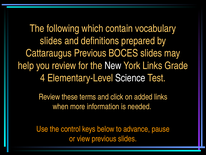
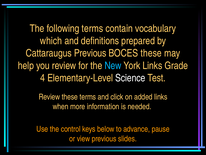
following which: which -> terms (92, 28)
slides: slides -> which (51, 41)
BOCES slides: slides -> these (151, 53)
New colour: white -> light blue (113, 65)
